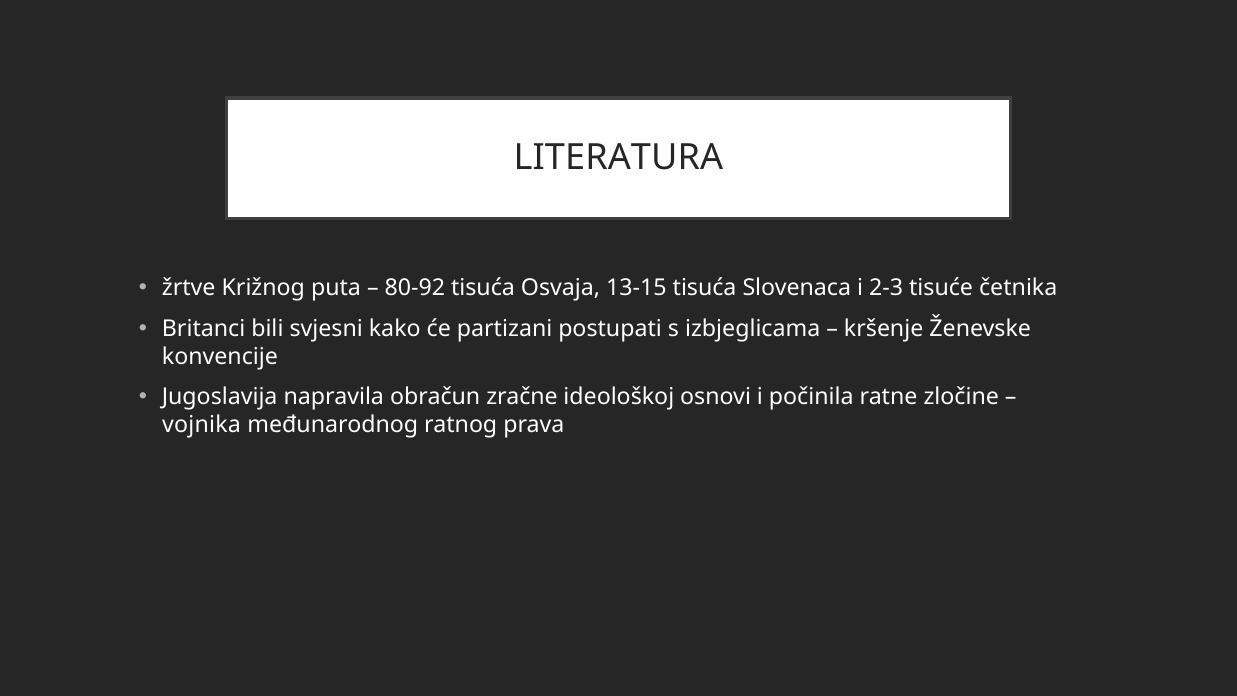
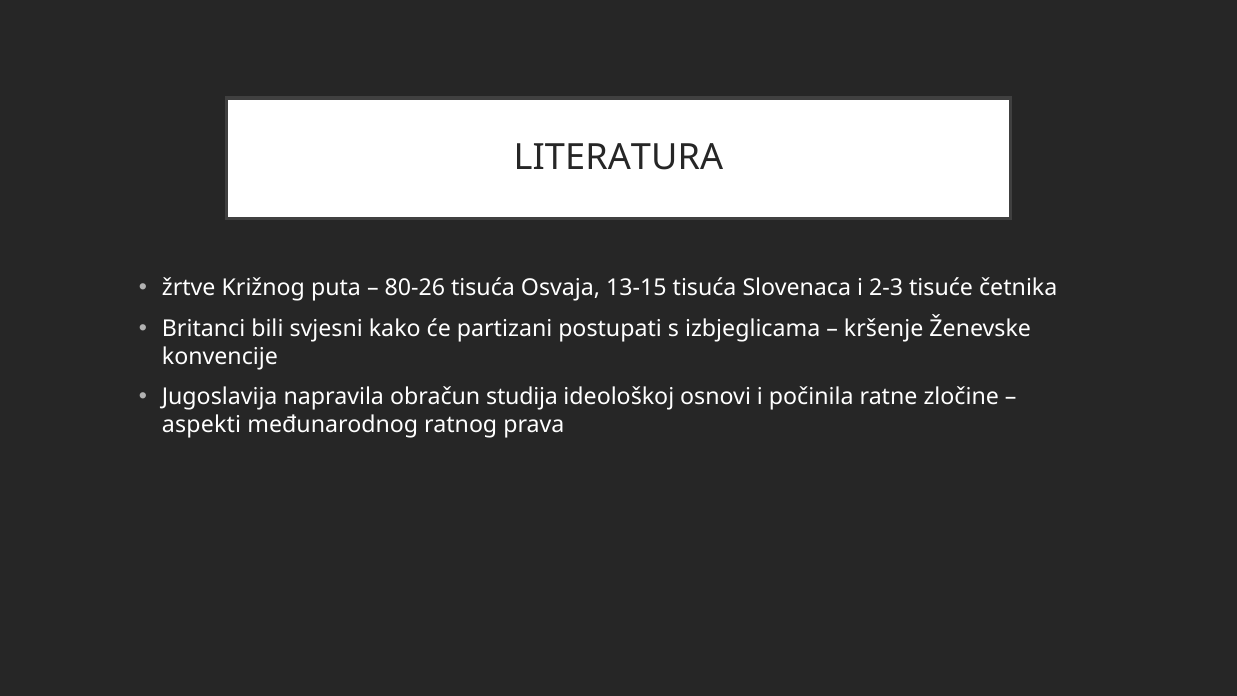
80-92: 80-92 -> 80-26 (415, 288)
zračne: zračne -> studija (522, 397)
vojnika: vojnika -> aspekti (202, 425)
